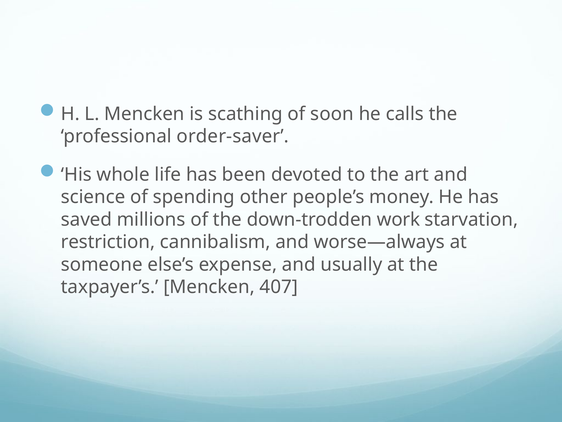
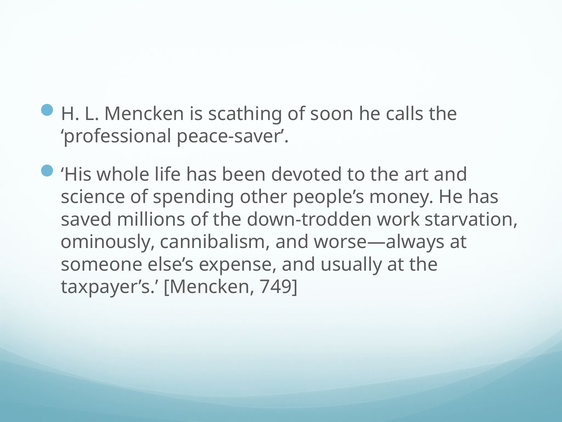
order-saver: order-saver -> peace-saver (233, 136)
restriction: restriction -> ominously (108, 242)
407: 407 -> 749 (279, 287)
